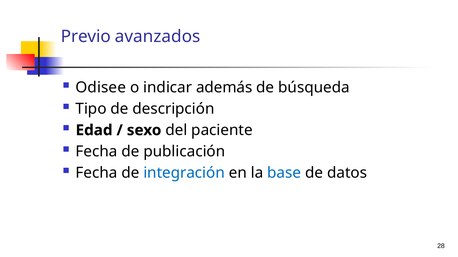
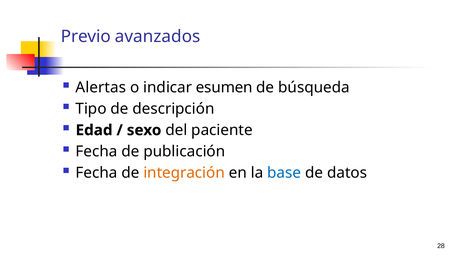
Odisee: Odisee -> Alertas (101, 88)
además: además -> esumen (224, 88)
integración colour: blue -> orange (184, 173)
